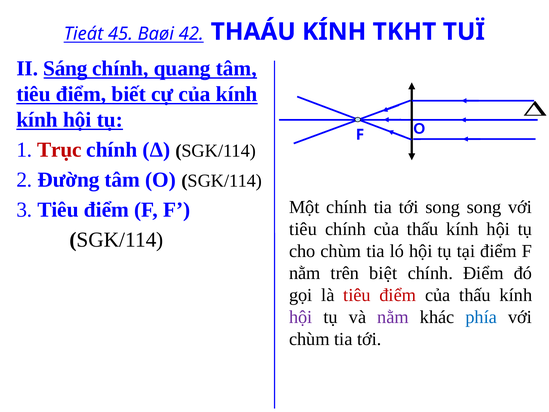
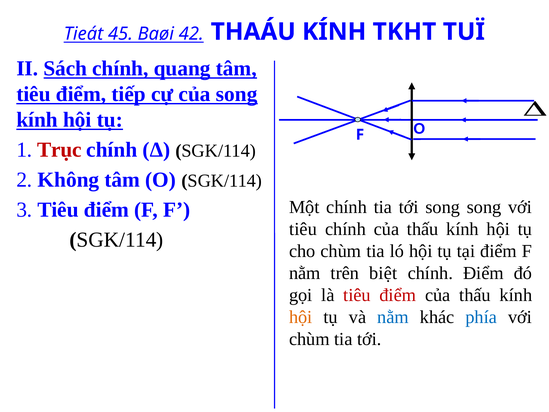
Sáng: Sáng -> Sách (65, 69)
biết: biết -> tiếp (129, 94)
của kính: kính -> song (237, 94)
Đường: Đường -> Không (68, 180)
hội colour: purple -> orange (301, 317)
nằm colour: purple -> blue (393, 317)
